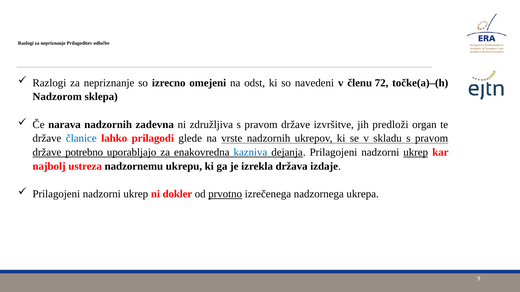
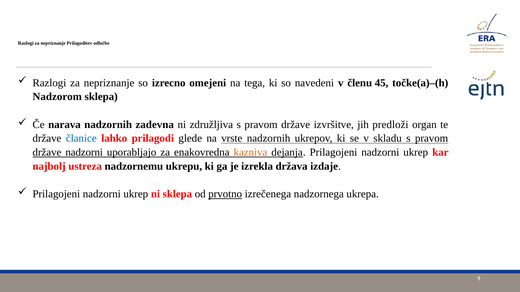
odst: odst -> tega (255, 83)
72: 72 -> 45 (382, 83)
države potrebno: potrebno -> nadzorni (84, 153)
kazniva colour: blue -> orange (250, 153)
ukrep underline: present -> none (416, 153)
ni dokler: dokler -> sklepa (177, 194)
